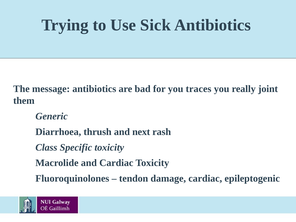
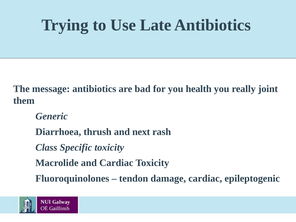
Sick: Sick -> Late (156, 25)
traces: traces -> health (199, 89)
